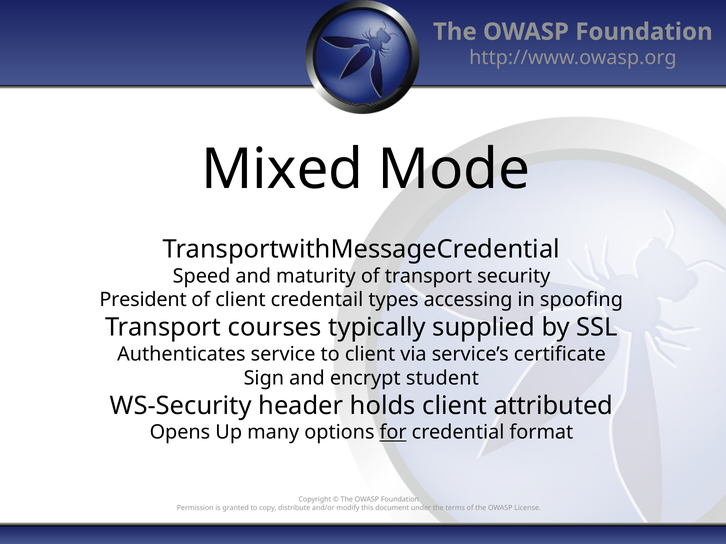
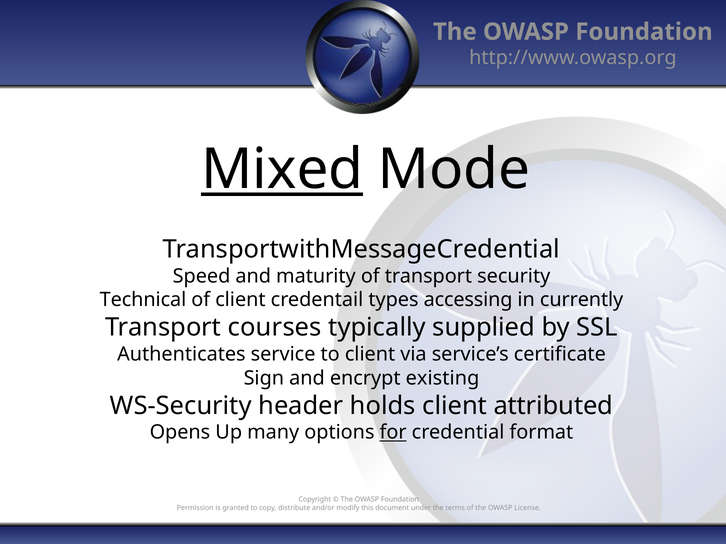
Mixed underline: none -> present (282, 170)
President: President -> Technical (143, 300)
spoofing: spoofing -> currently (582, 300)
student: student -> existing (443, 378)
